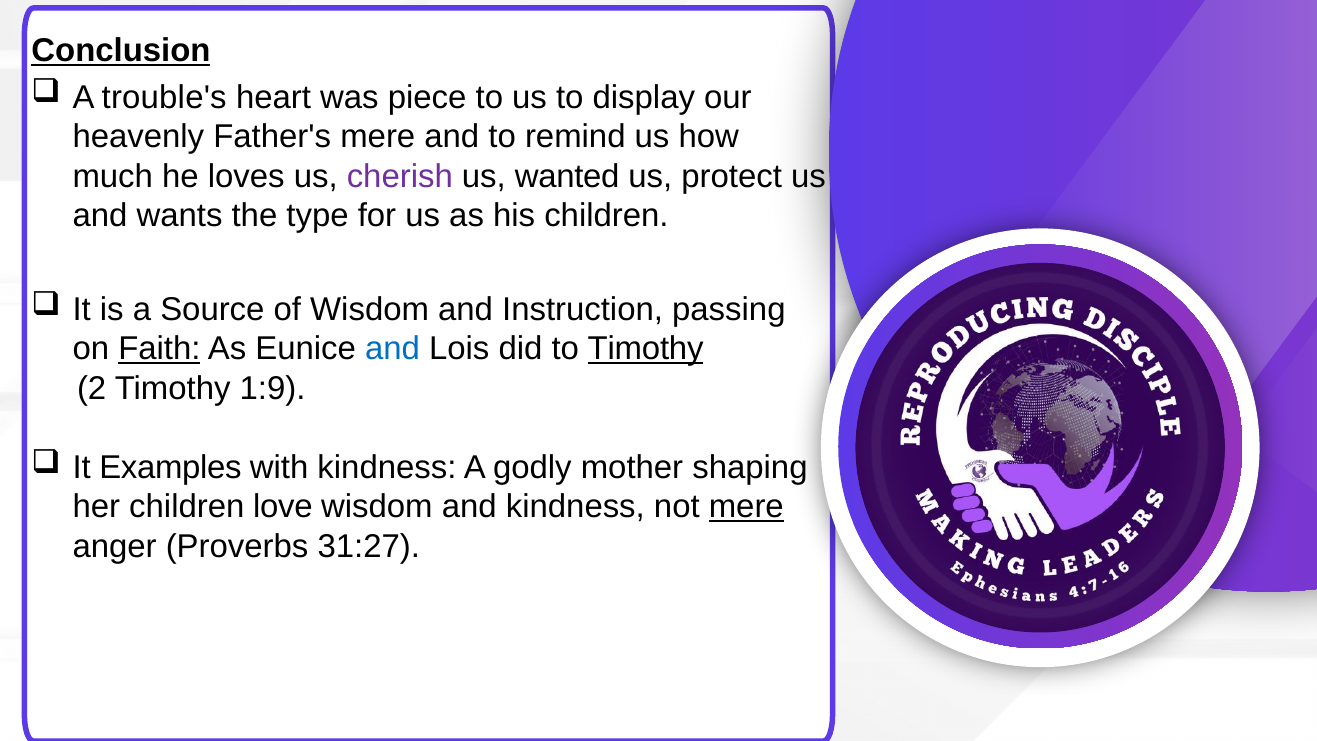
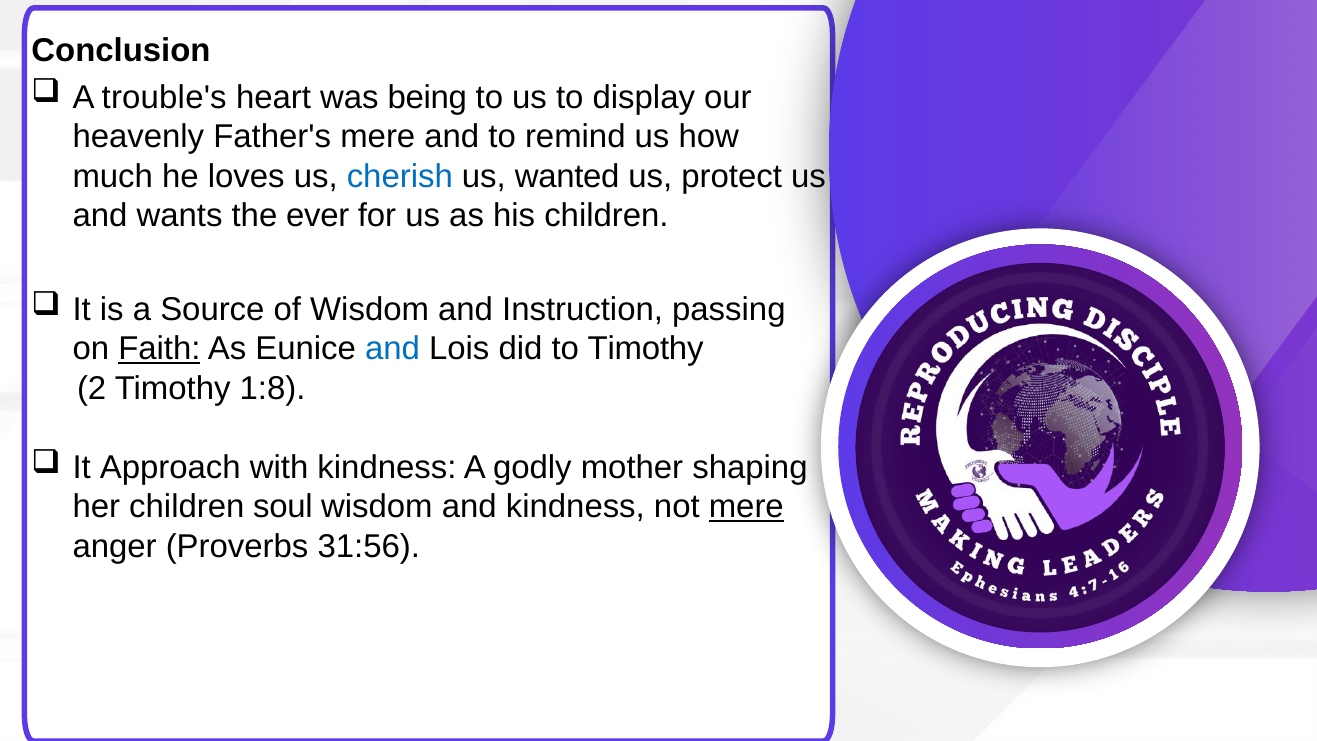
Conclusion underline: present -> none (121, 50)
piece: piece -> being (427, 97)
cherish colour: purple -> blue (400, 176)
type: type -> ever (318, 216)
Timothy underline: present -> none (646, 349)
1:9: 1:9 -> 1:8 (273, 388)
Examples: Examples -> Approach (170, 467)
love: love -> soul (283, 507)
31:27: 31:27 -> 31:56 (369, 546)
